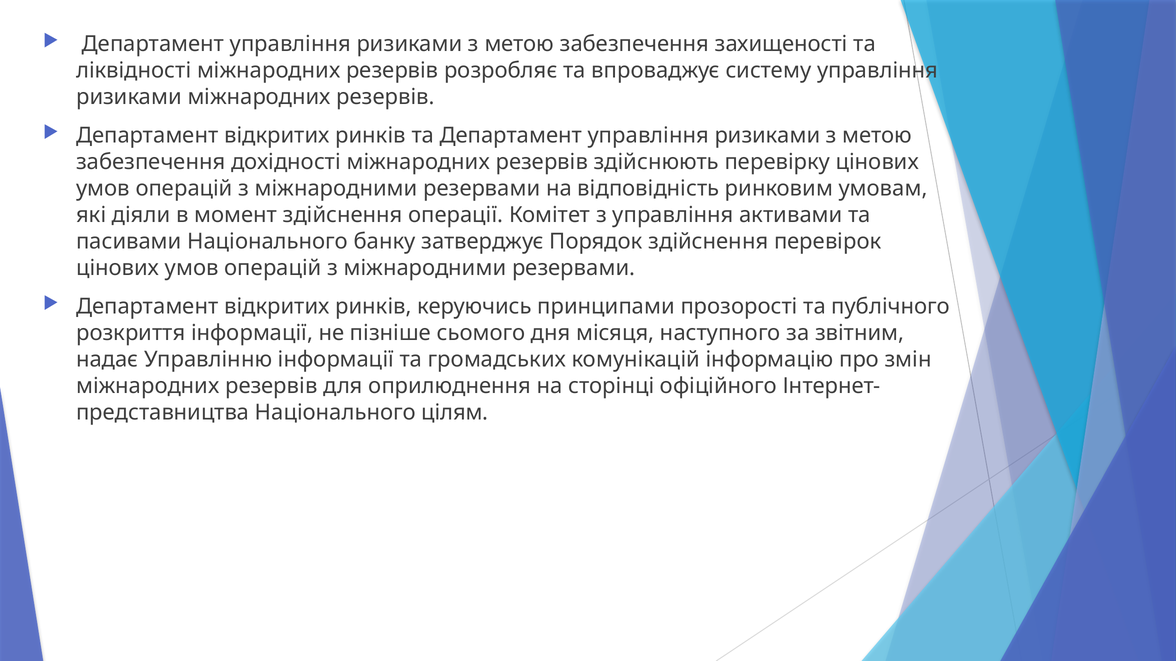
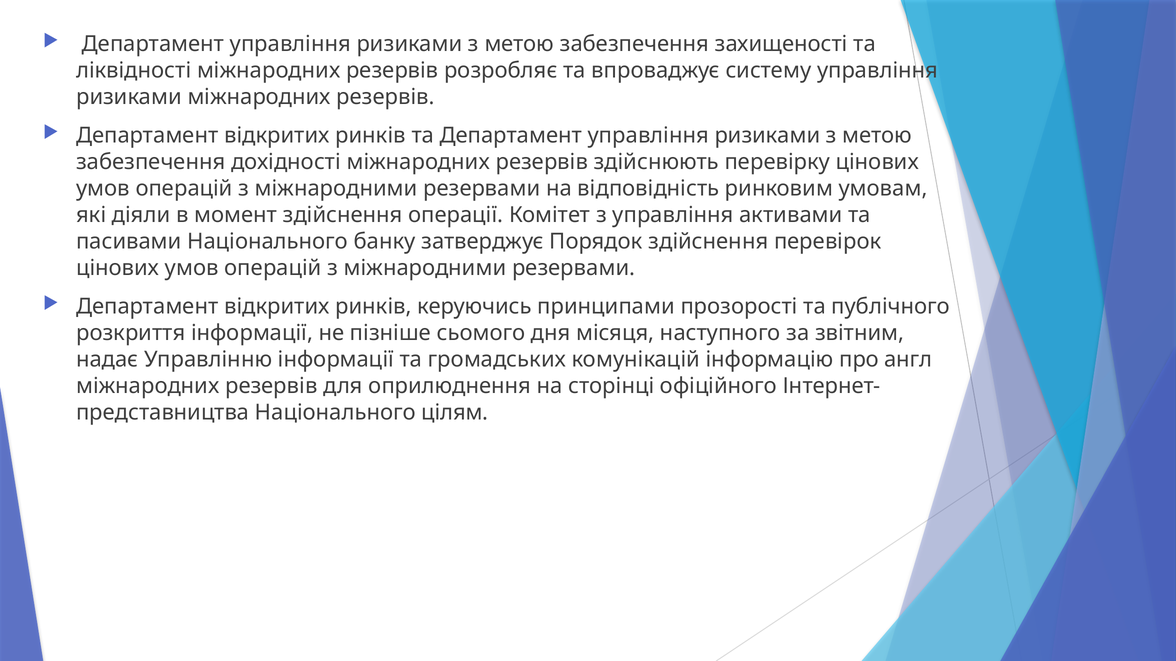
змін: змін -> англ (908, 360)
